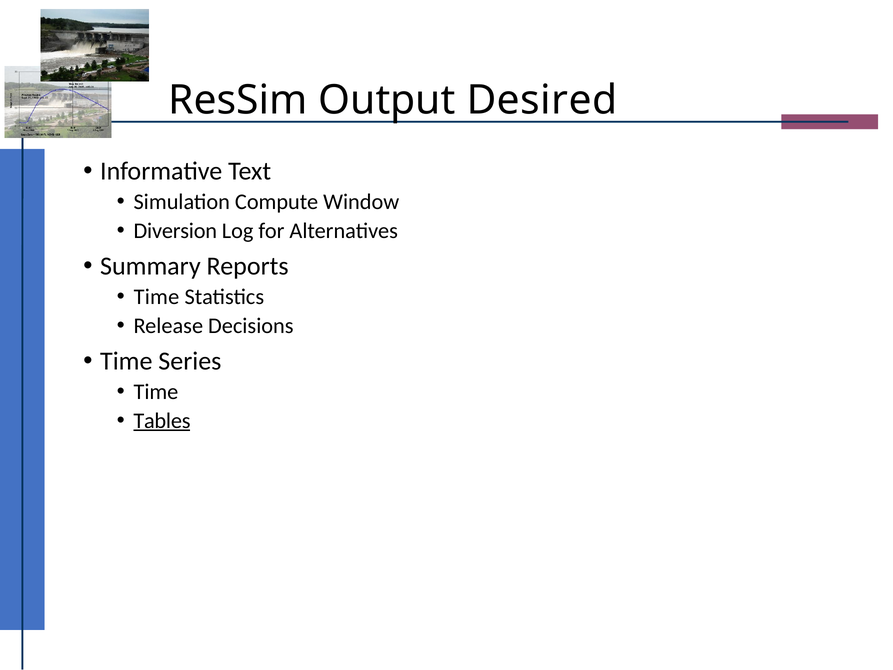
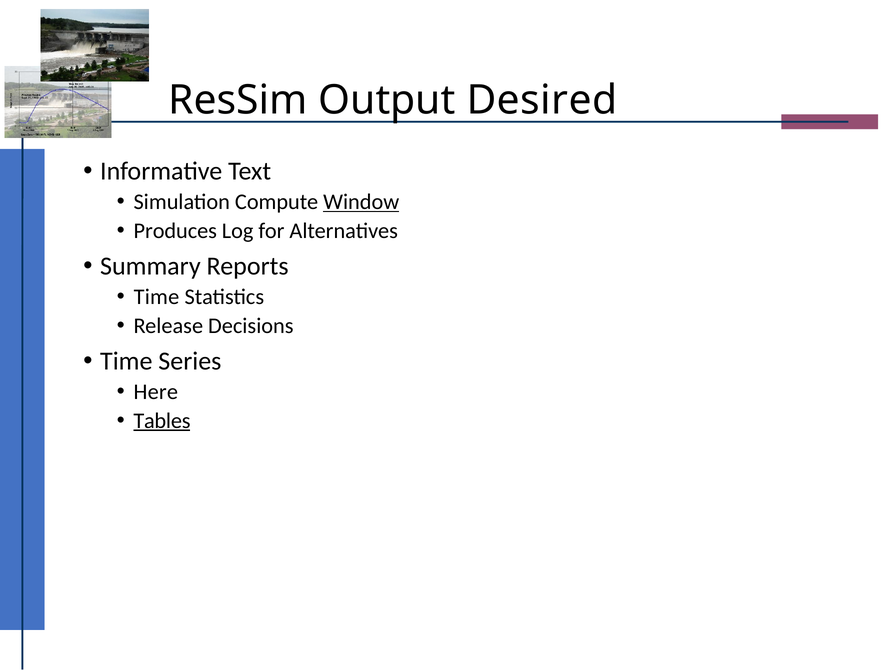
Window underline: none -> present (361, 202)
Diversion: Diversion -> Produces (175, 231)
Time: Time -> Here (156, 392)
